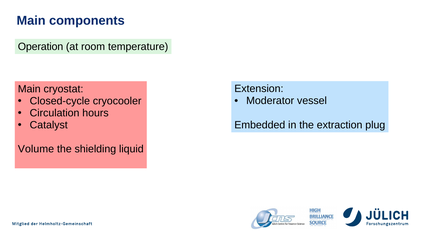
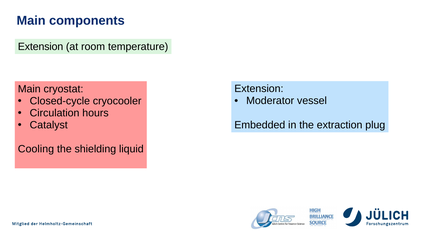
Operation: Operation -> Extension (41, 47)
Volume: Volume -> Cooling (36, 149)
